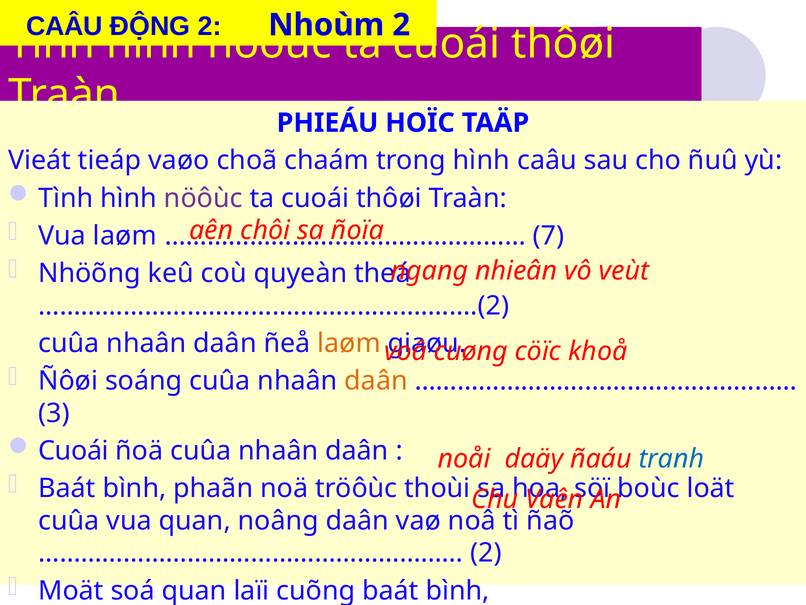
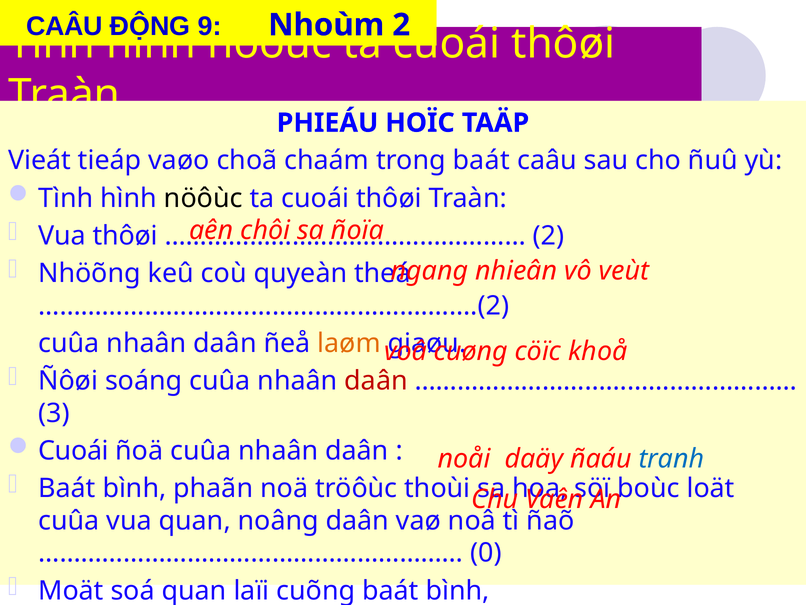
ĐỘNG 2: 2 -> 9 (210, 26)
trong hình: hình -> baát (481, 160)
nöôùc colour: purple -> black (203, 198)
Vua laøm: laøm -> thôøi (125, 236)
7: 7 -> 2 (549, 236)
daân colour: orange -> red (376, 381)
2: 2 -> 0 (486, 553)
